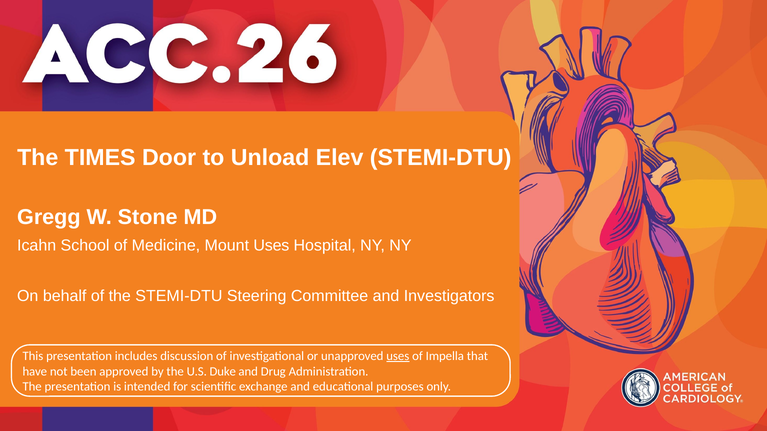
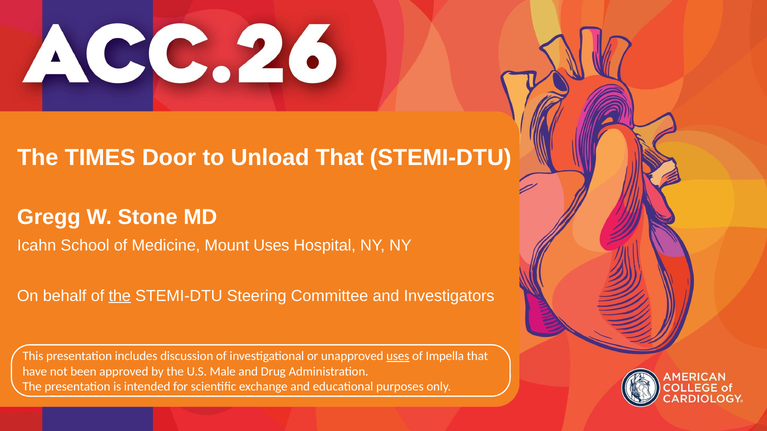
Unload Elev: Elev -> That (340, 158)
the underline: none -> present (120, 296)
Duke: Duke -> Male (223, 372)
